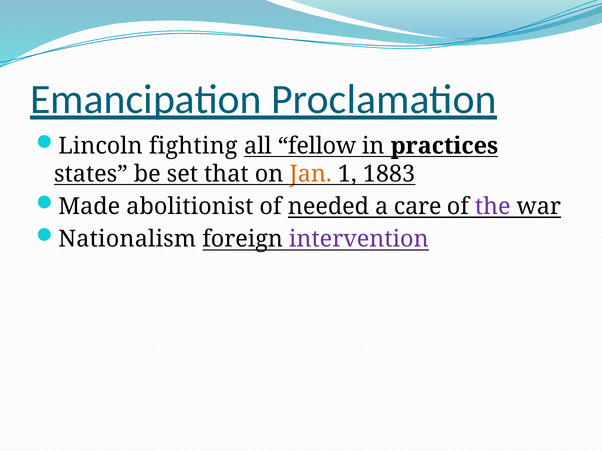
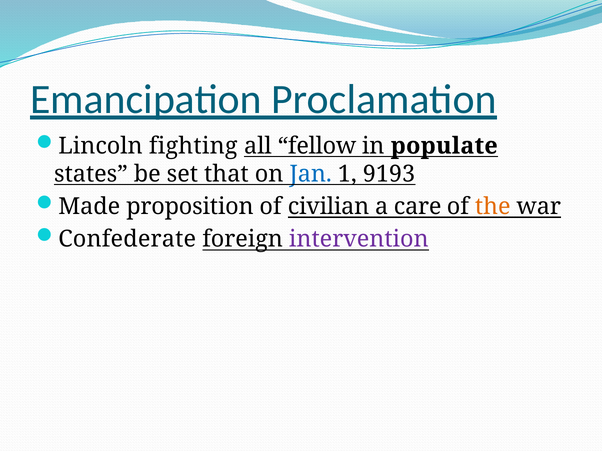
practices: practices -> populate (444, 146)
Jan colour: orange -> blue (311, 174)
1883: 1883 -> 9193 (389, 174)
abolitionist: abolitionist -> proposition (190, 207)
needed: needed -> civilian (329, 207)
the colour: purple -> orange (493, 207)
Nationalism: Nationalism -> Confederate (127, 240)
